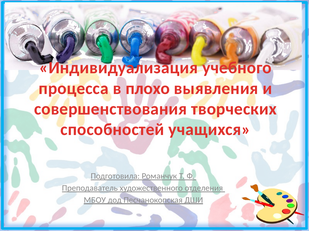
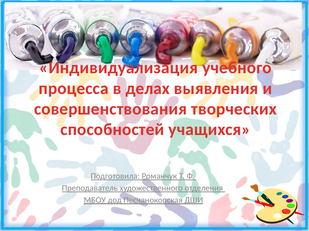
плохо: плохо -> делах (148, 89)
